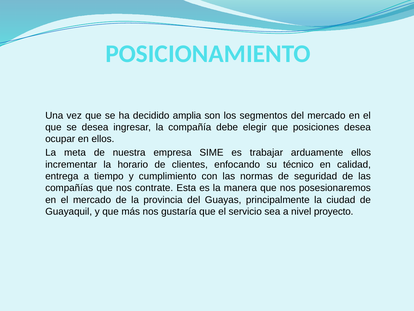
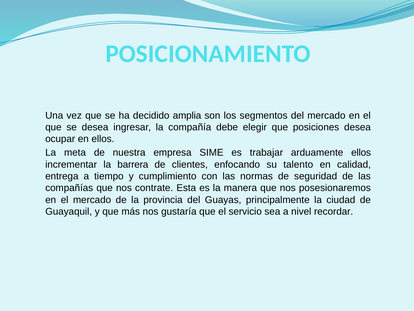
horario: horario -> barrera (133, 164)
técnico: técnico -> talento (298, 164)
proyecto: proyecto -> recordar (334, 211)
